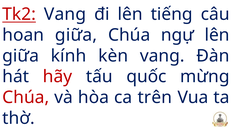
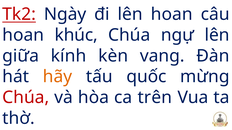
Tk2 Vang: Vang -> Ngày (65, 14)
lên tiếng: tiếng -> hoan (172, 14)
hoan giữa: giữa -> khúc (76, 35)
hãy colour: red -> orange (57, 77)
